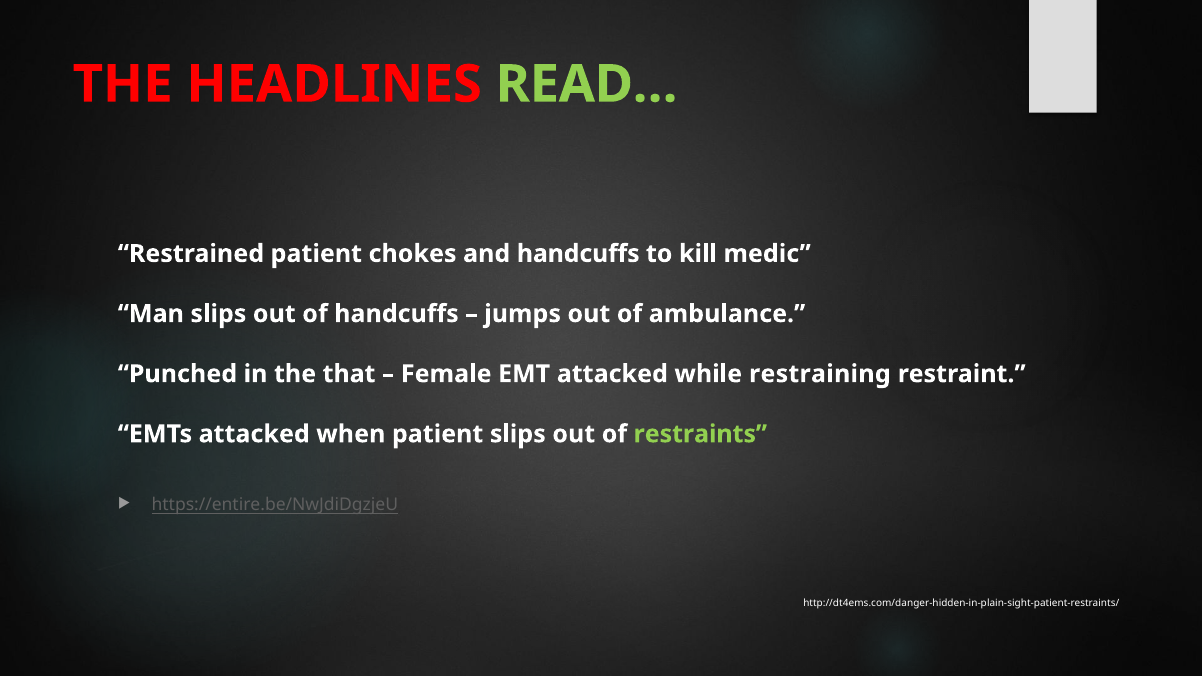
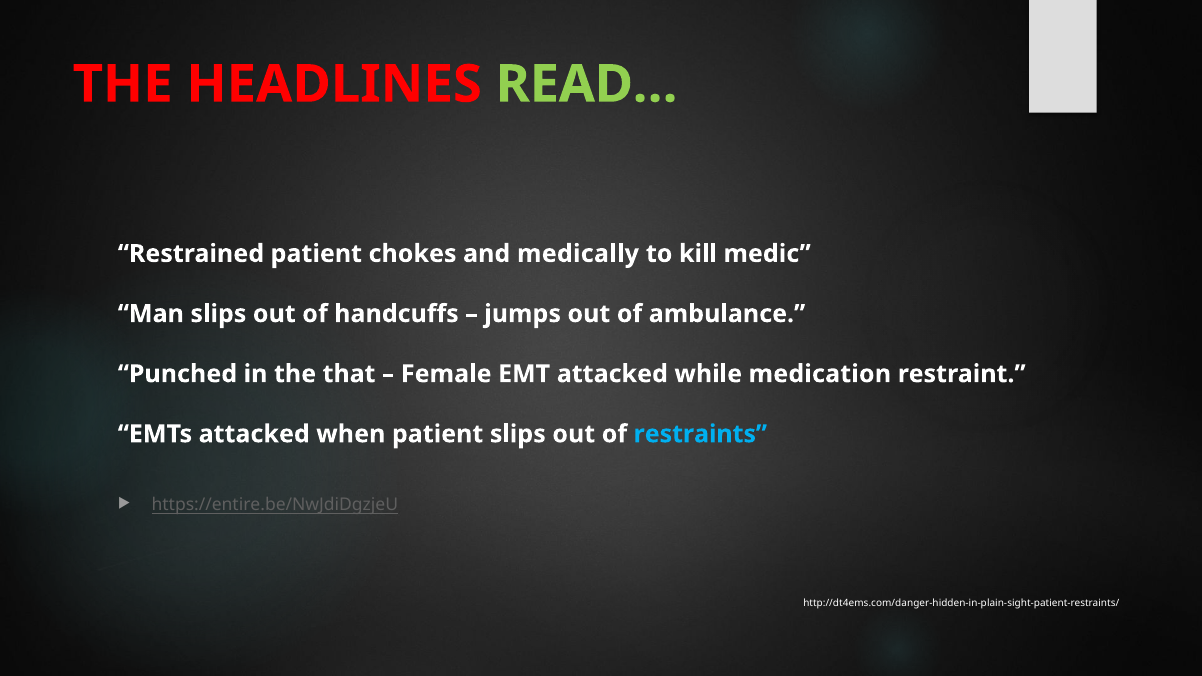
and handcuffs: handcuffs -> medically (578, 254)
restraining: restraining -> medication (820, 374)
restraints colour: light green -> light blue (700, 434)
